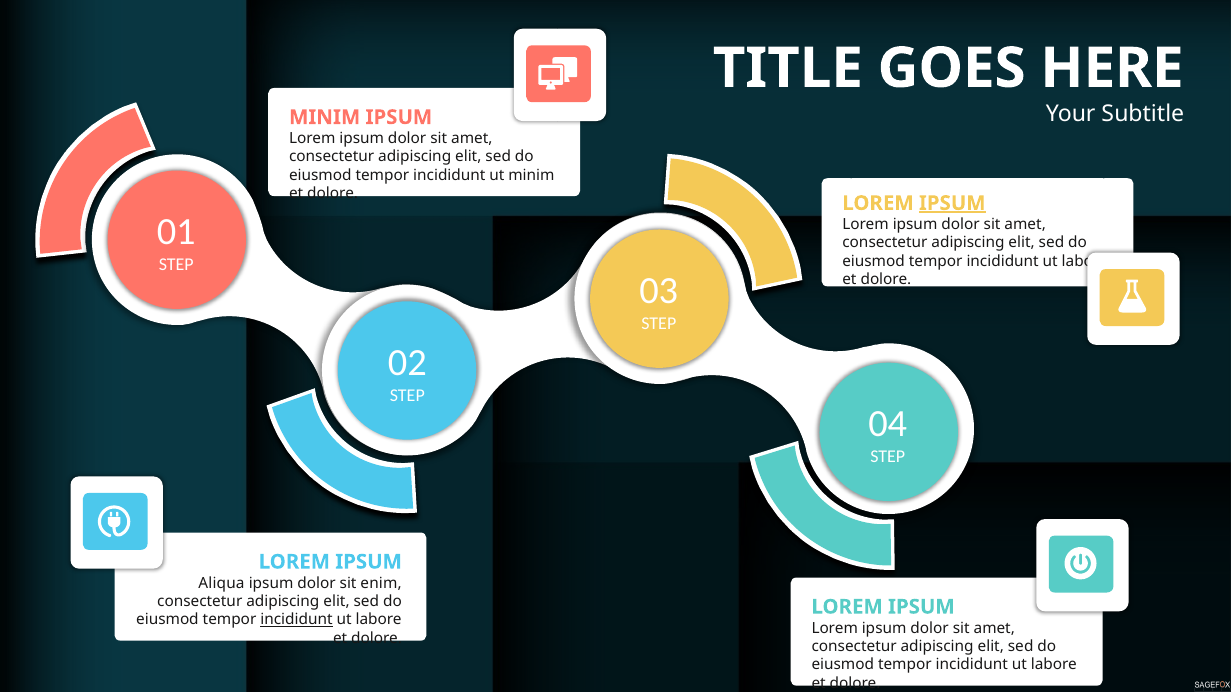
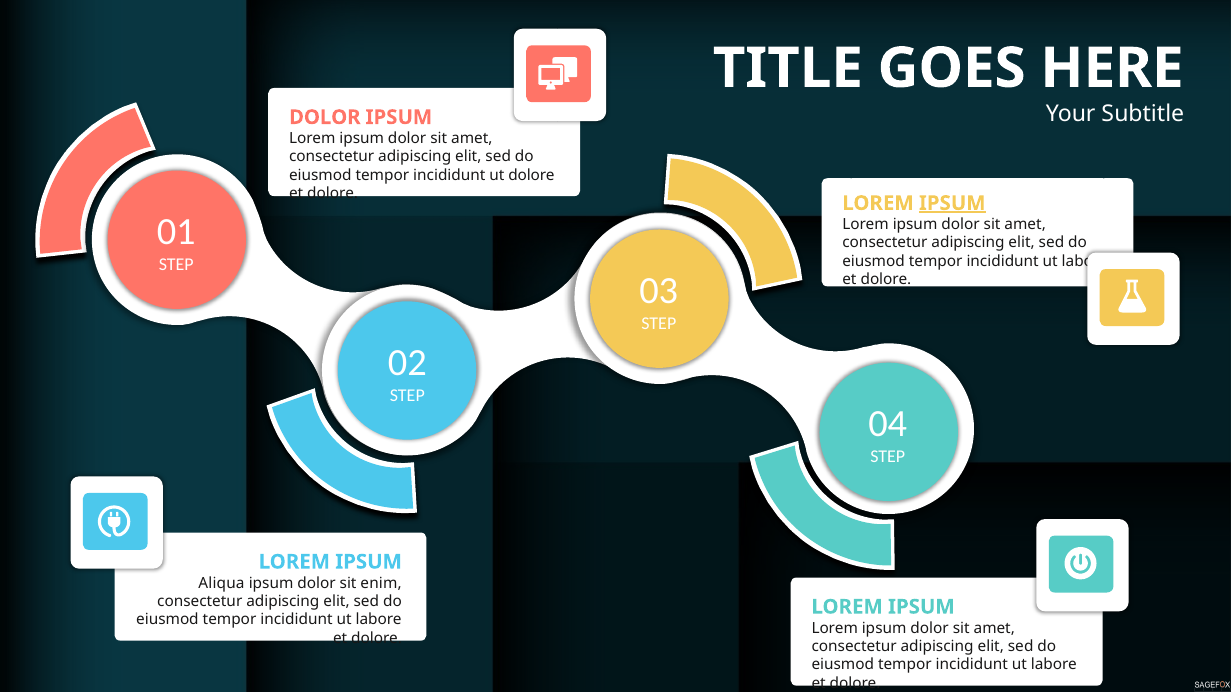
MINIM: MINIM -> DOLOR (325, 117)
minim: minim -> dolore (531, 175)
incididunt underline: present -> none (296, 620)
